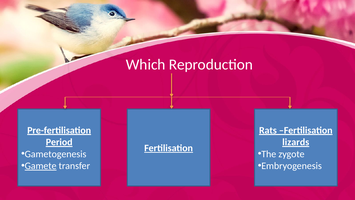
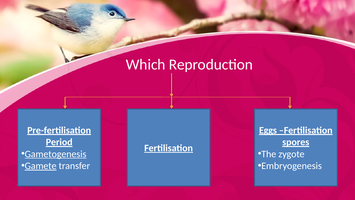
Rats: Rats -> Eggs (268, 130)
lizards: lizards -> spores (296, 142)
Gametogenesis underline: none -> present (56, 154)
